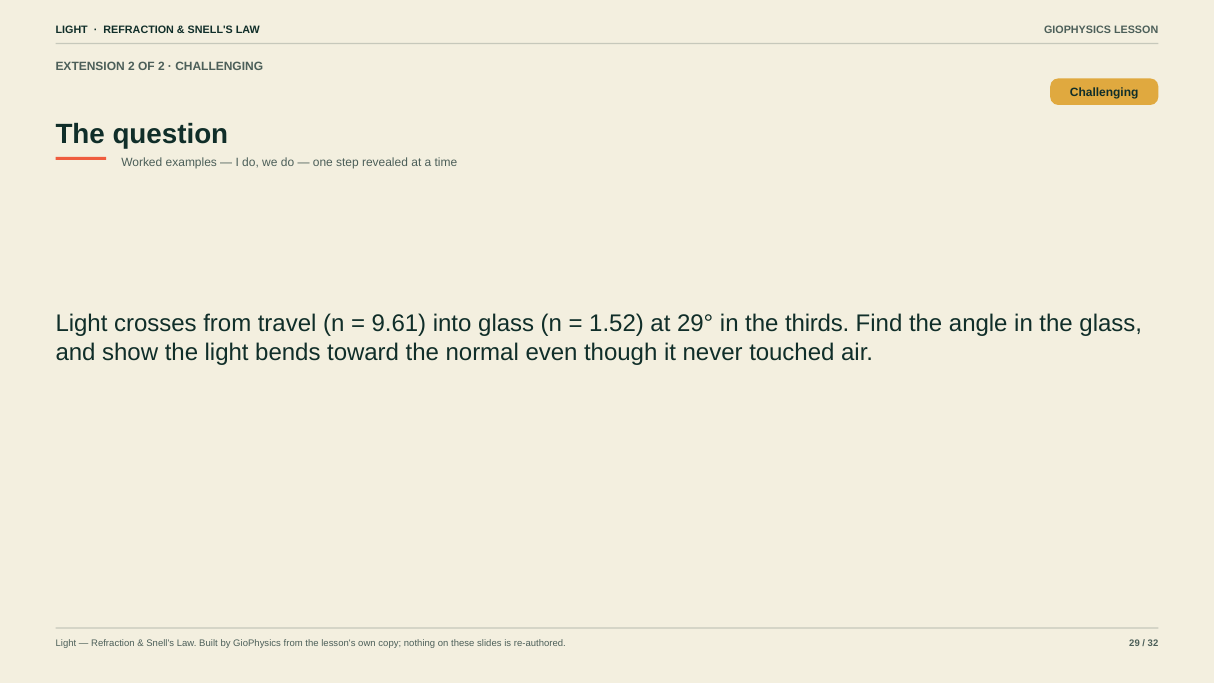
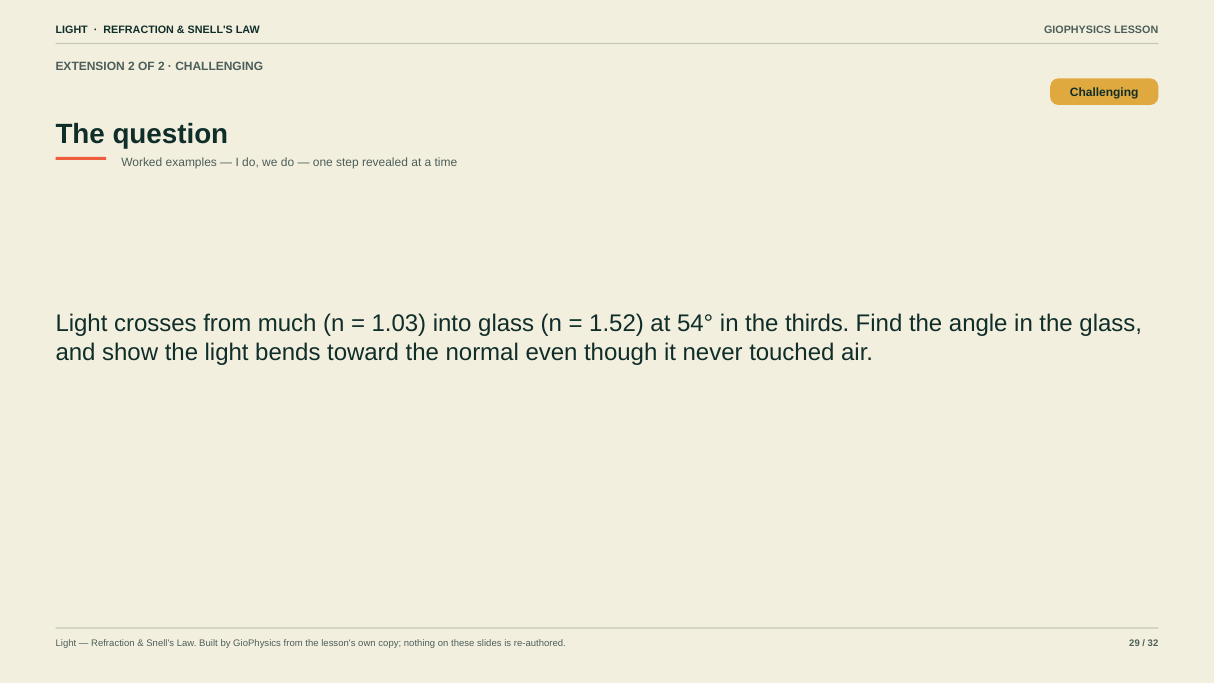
travel: travel -> much (287, 323)
9.61: 9.61 -> 1.03 (399, 323)
29°: 29° -> 54° (695, 323)
